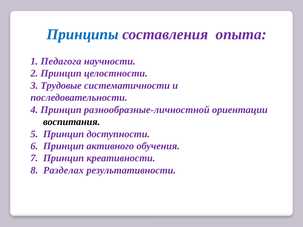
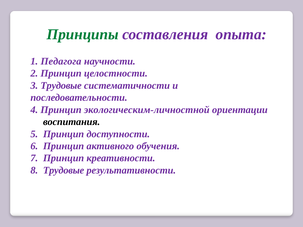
Принципы colour: blue -> green (83, 34)
разнообразные-личностной: разнообразные-личностной -> экологическим-личностной (147, 110)
8 Разделах: Разделах -> Трудовые (64, 170)
